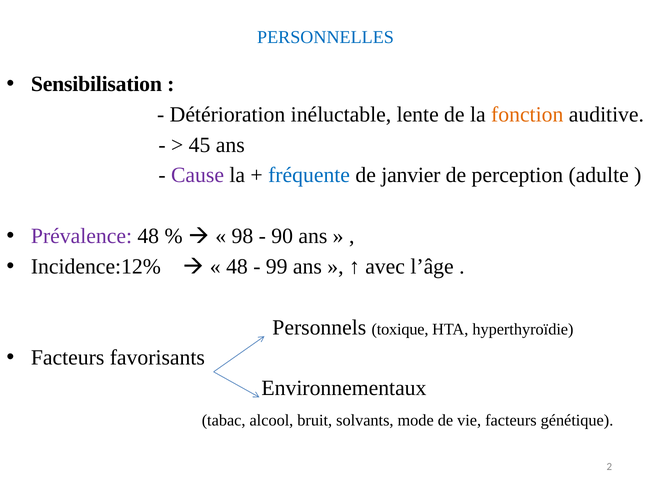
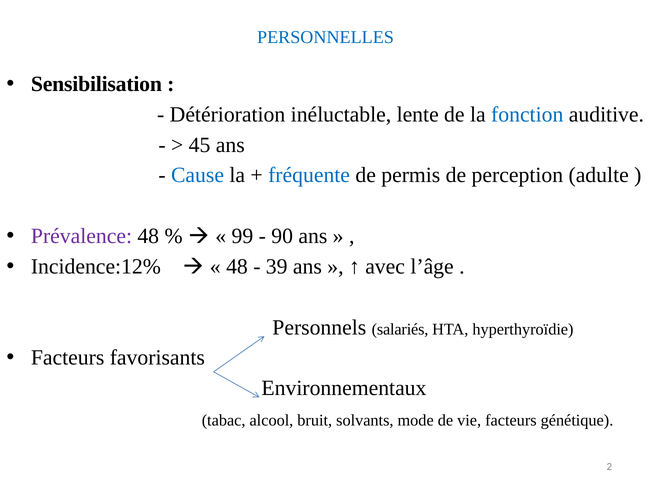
fonction colour: orange -> blue (527, 114)
Cause colour: purple -> blue (198, 175)
janvier: janvier -> permis (411, 175)
98: 98 -> 99 (242, 236)
99: 99 -> 39 (277, 266)
toxique: toxique -> salariés (400, 329)
